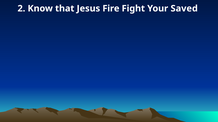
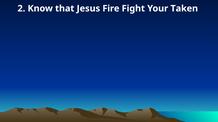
Saved: Saved -> Taken (184, 9)
